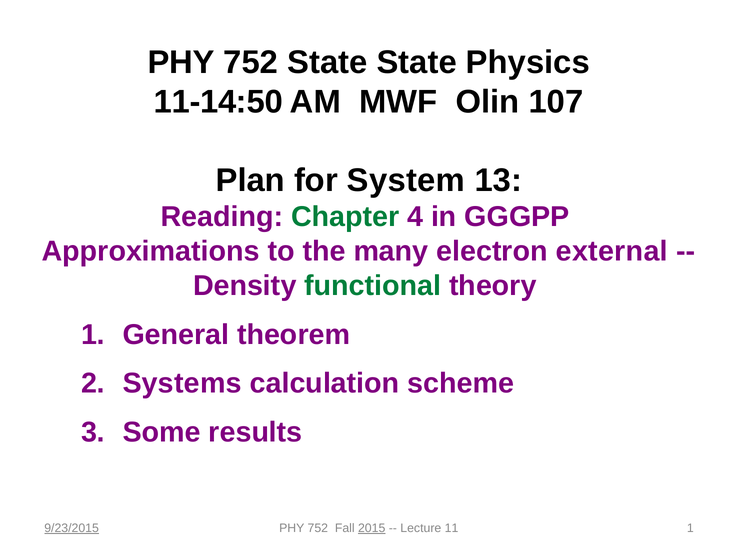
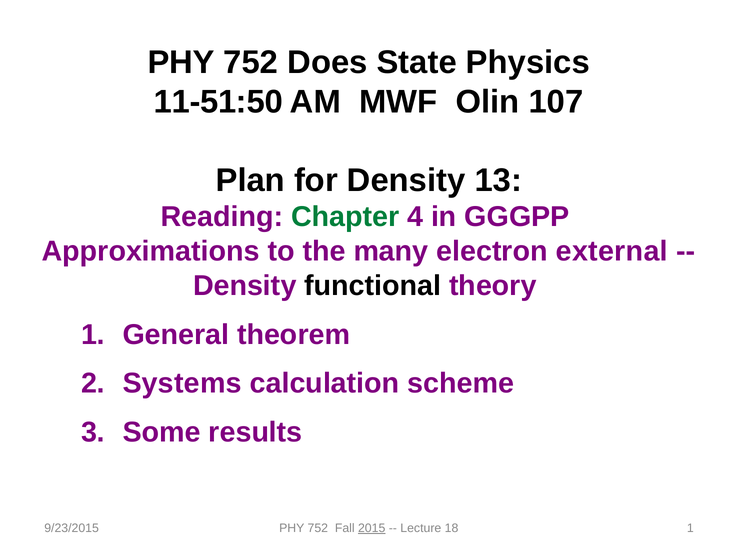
752 State: State -> Does (327, 62)
11-14:50: 11-14:50 -> 11-51:50 (218, 102)
for System: System -> Density (406, 181)
functional colour: green -> black (373, 286)
9/23/2015 underline: present -> none (72, 529)
11: 11 -> 18 (452, 529)
